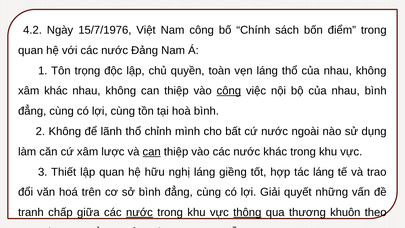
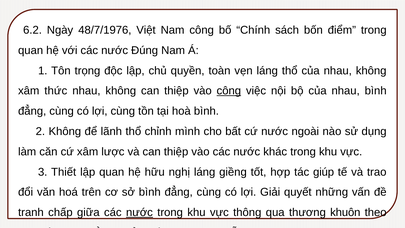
4.2: 4.2 -> 6.2 (33, 30)
15/7/1976: 15/7/1976 -> 48/7/1976 (105, 30)
Đảng: Đảng -> Đúng (145, 50)
xâm khác: khác -> thức (56, 91)
can underline: present -> none (152, 152)
tác láng: láng -> giúp (324, 172)
thông underline: present -> none (247, 212)
